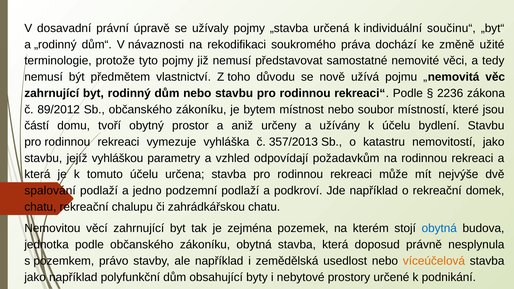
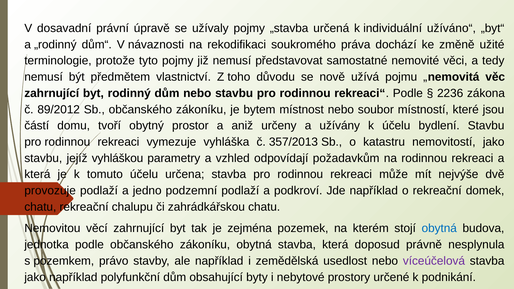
součinu“: součinu“ -> užíváno“ (451, 28)
spalování: spalování -> provozuje (50, 191)
víceúčelová colour: orange -> purple (434, 261)
